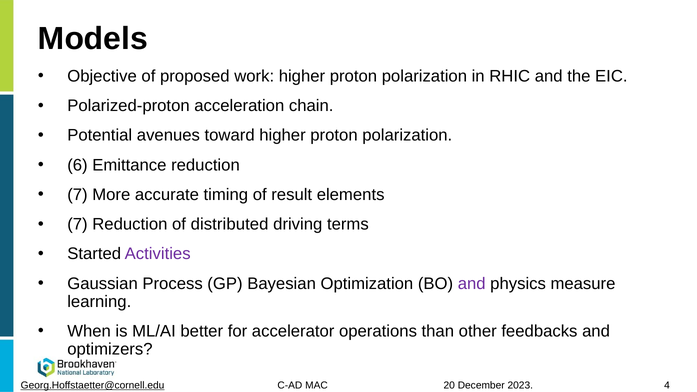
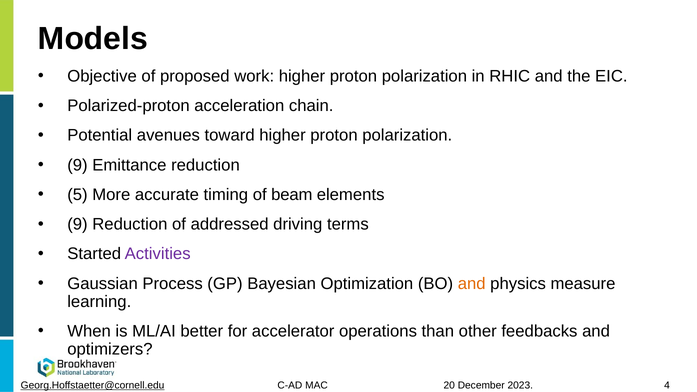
6: 6 -> 9 (77, 165)
7: 7 -> 5 (77, 195)
result: result -> beam (292, 195)
7: 7 -> 9 (77, 224)
distributed: distributed -> addressed (230, 224)
and colour: purple -> orange (472, 284)
